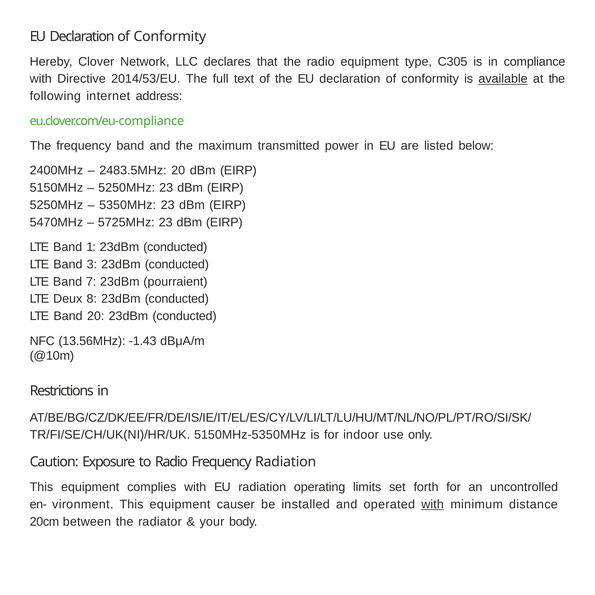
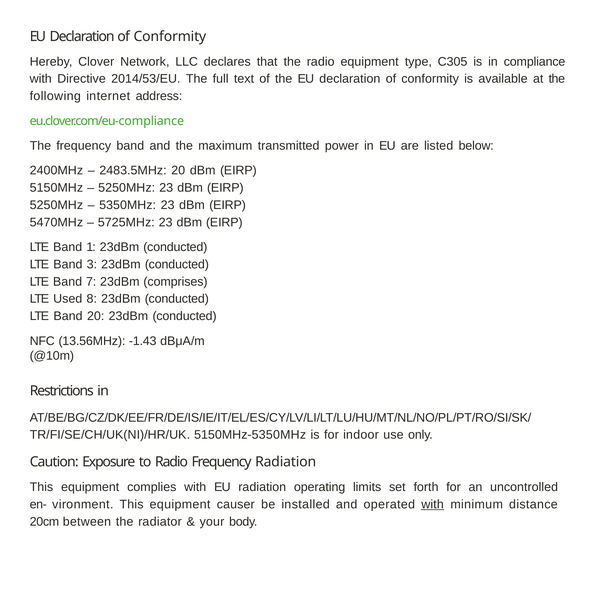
available underline: present -> none (503, 79)
pourraient: pourraient -> comprises (175, 282)
Deux: Deux -> Used (68, 299)
